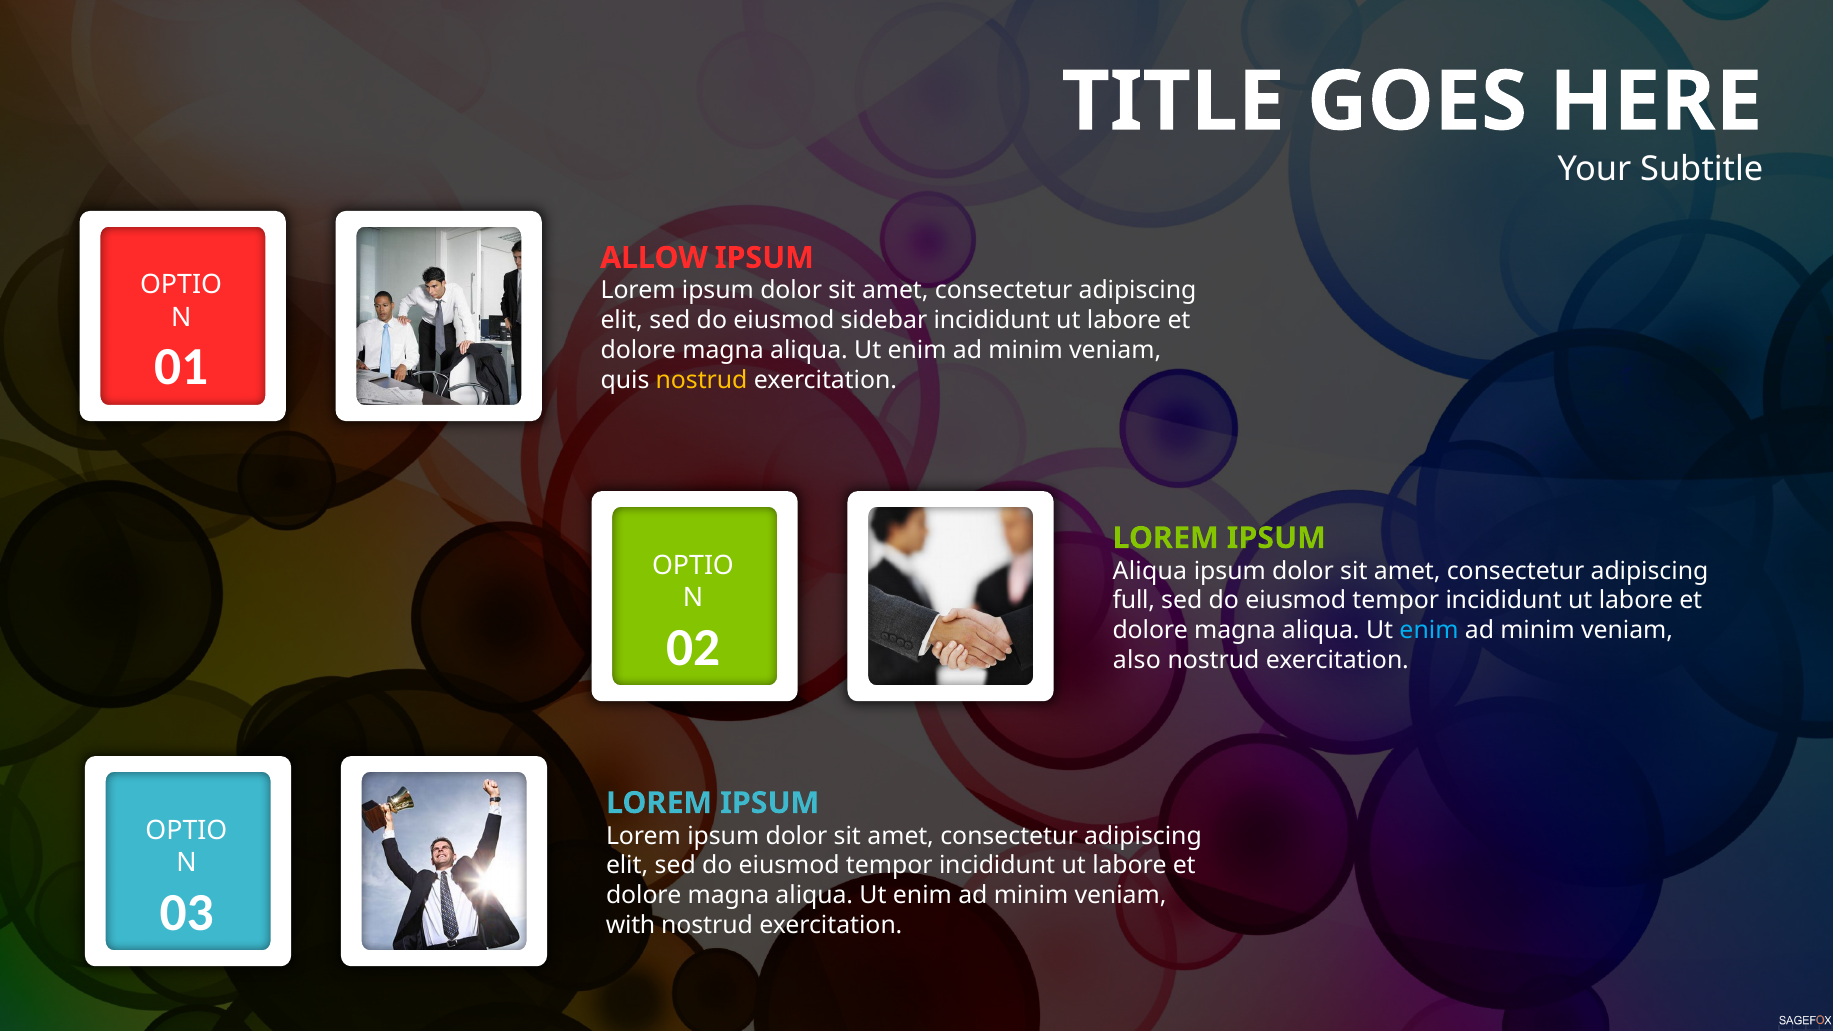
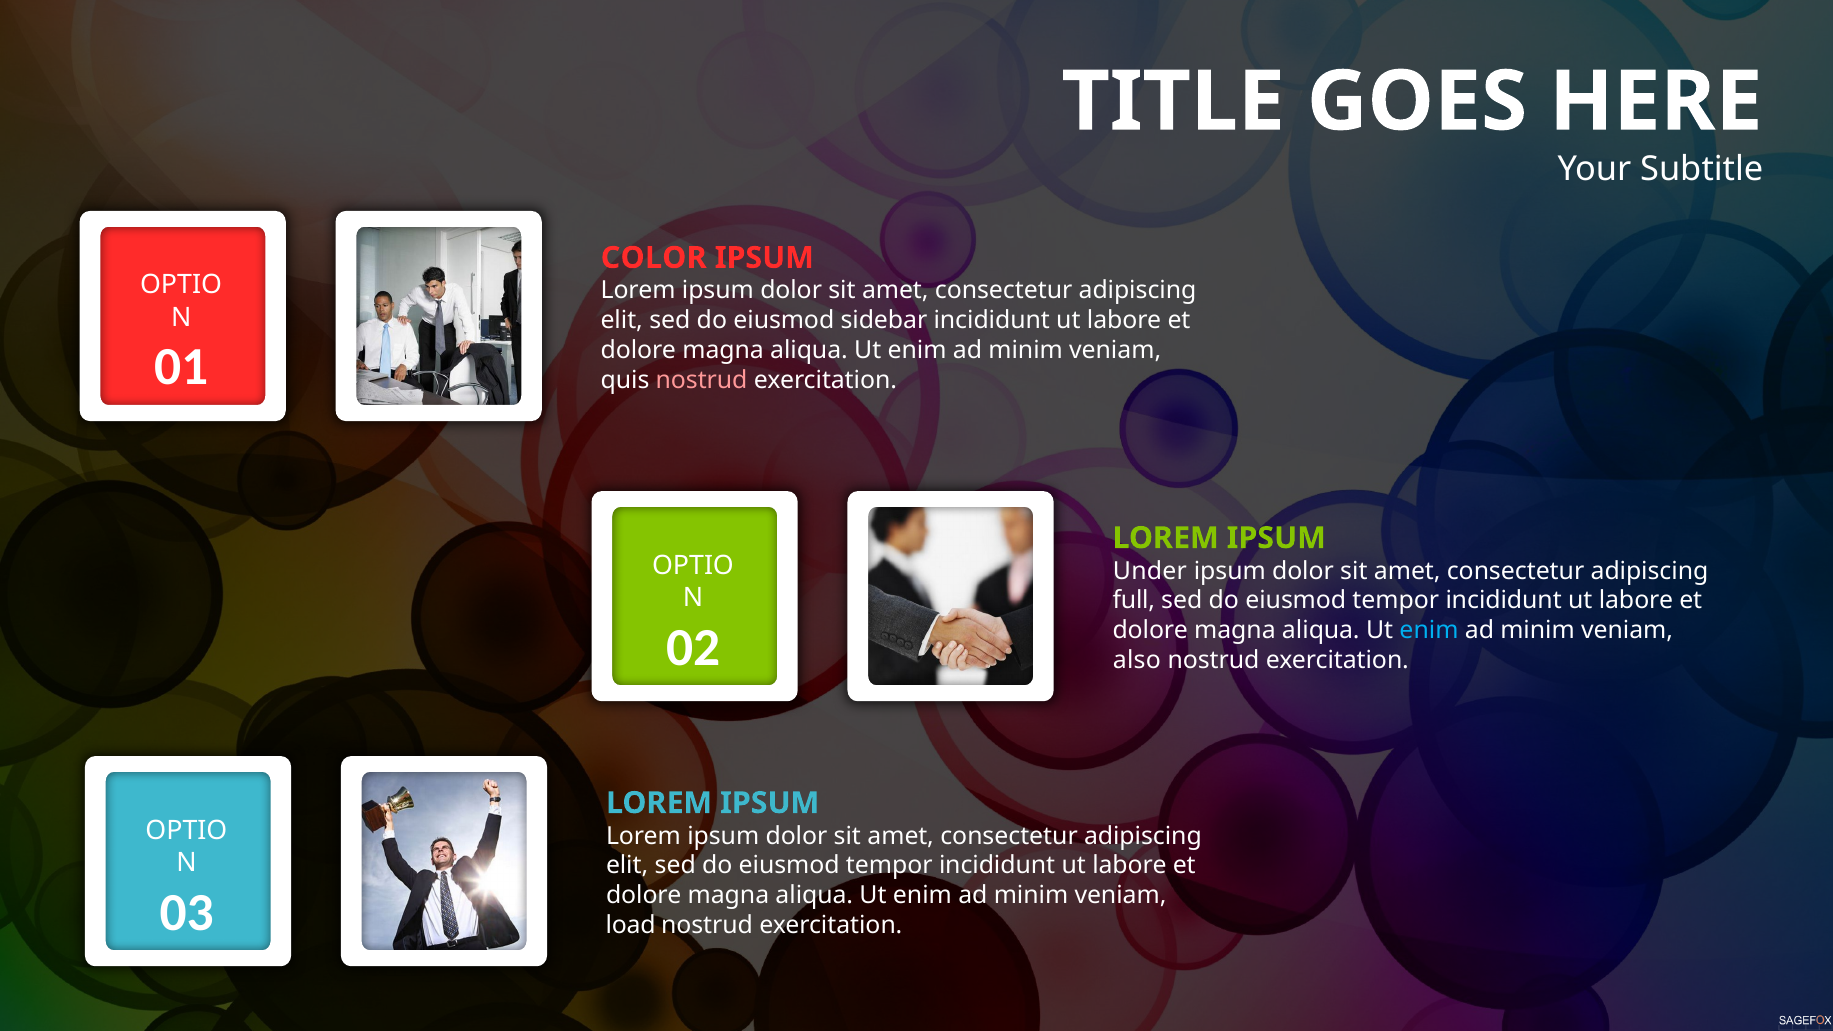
ALLOW: ALLOW -> COLOR (654, 258)
nostrud colour: yellow -> pink (702, 380)
Aliqua: Aliqua -> Under (1150, 571)
with: with -> load (631, 925)
